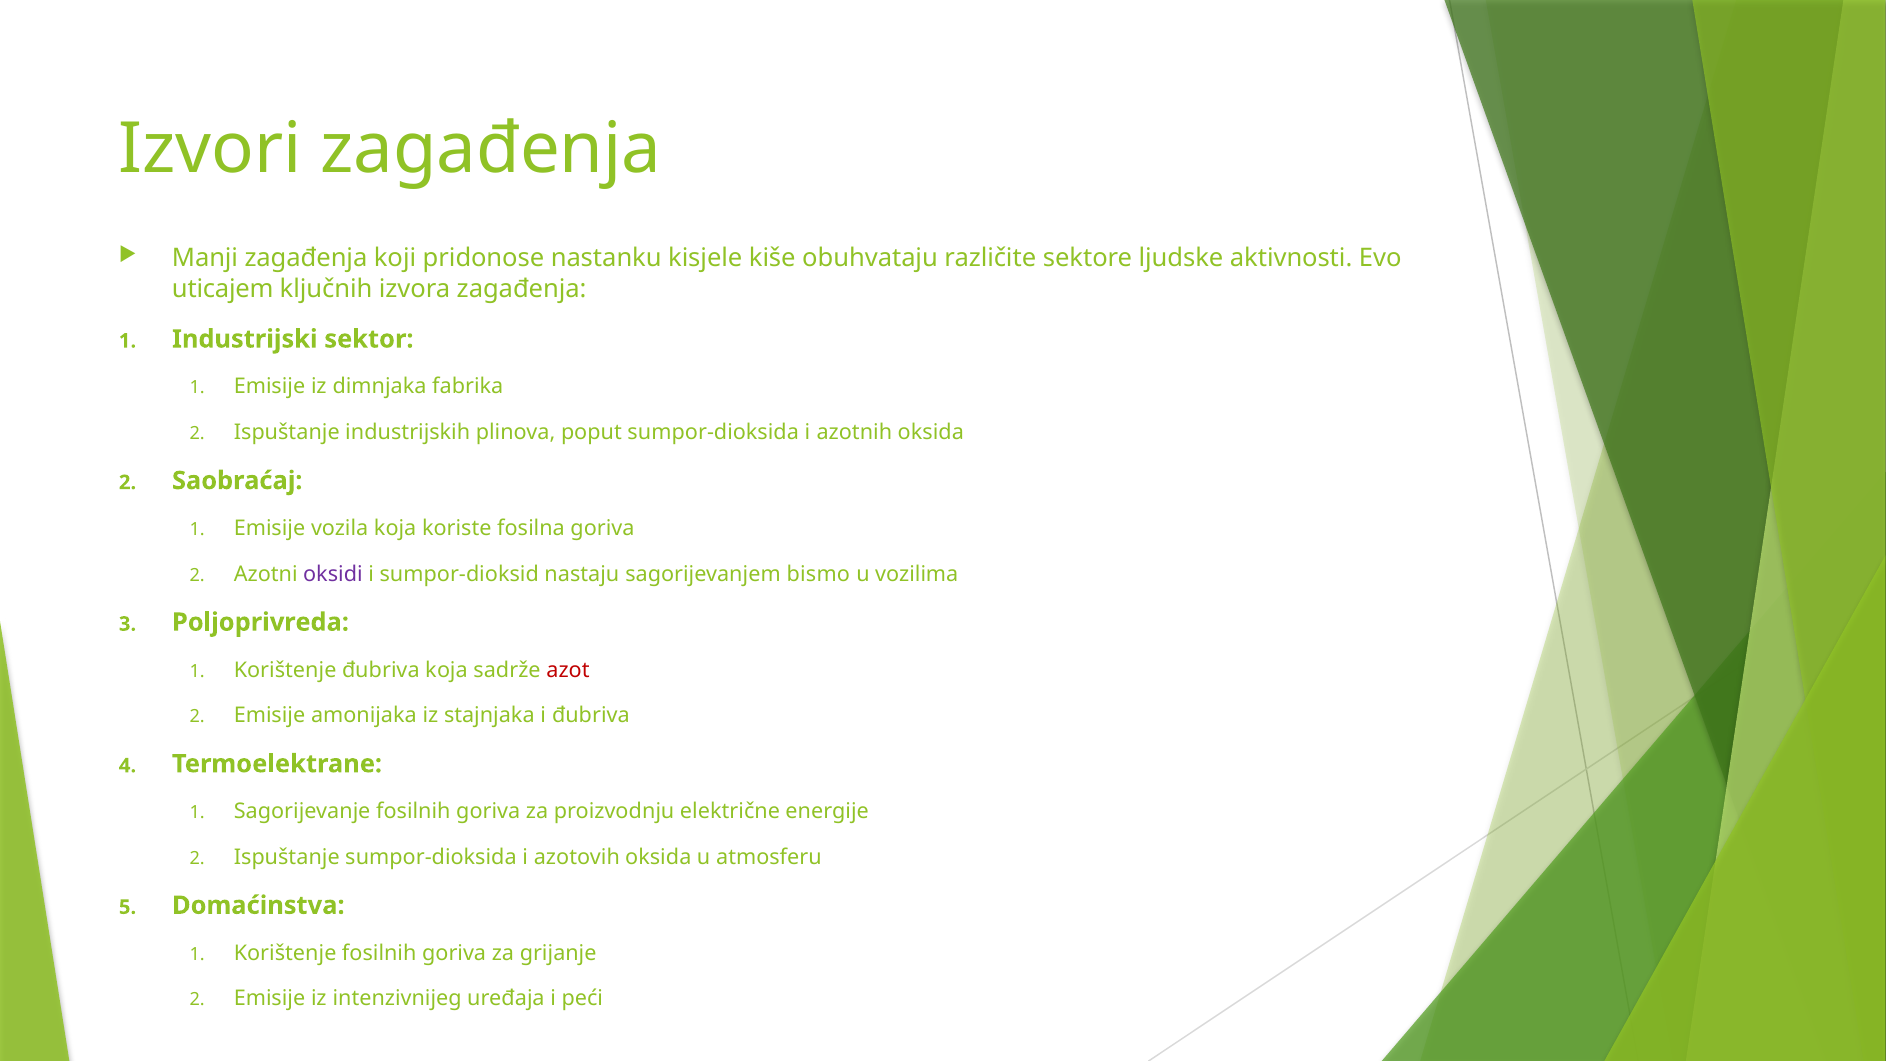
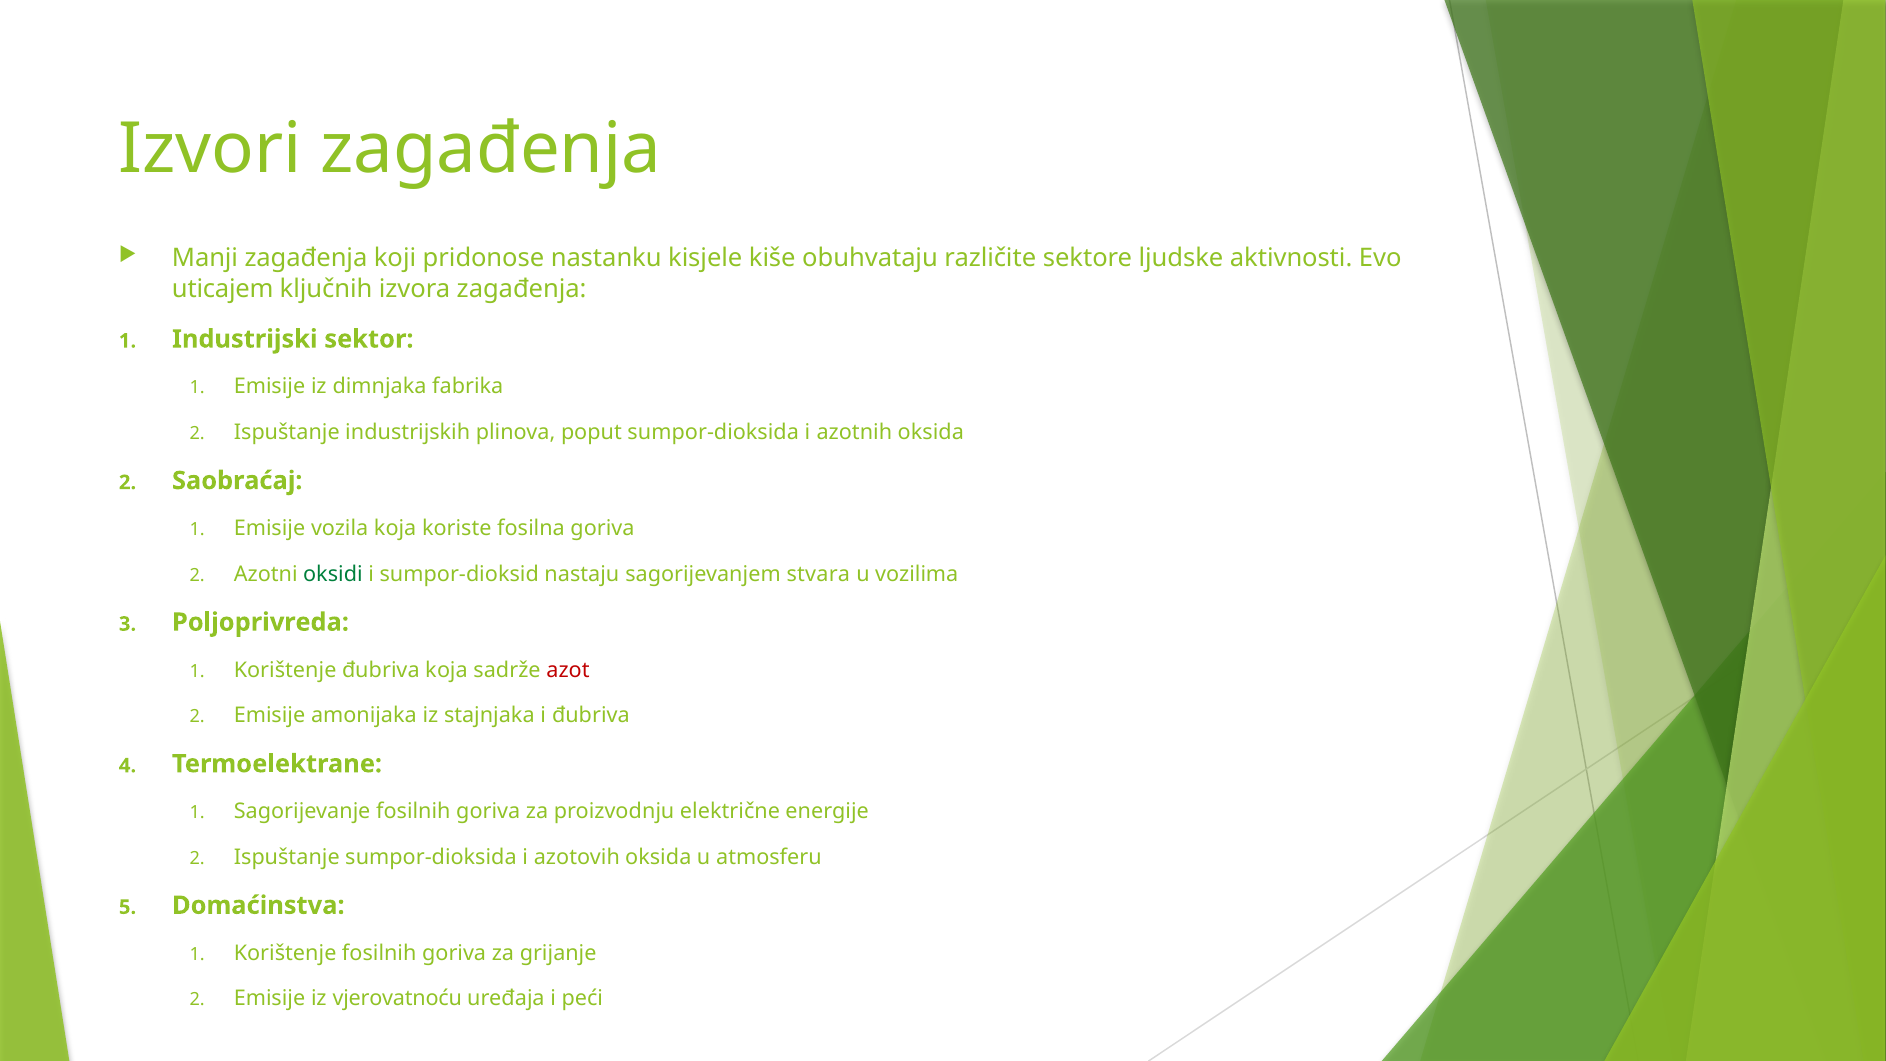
oksidi colour: purple -> green (333, 574)
bismo: bismo -> stvara (818, 574)
intenzivnijeg: intenzivnijeg -> vjerovatnoću (397, 999)
